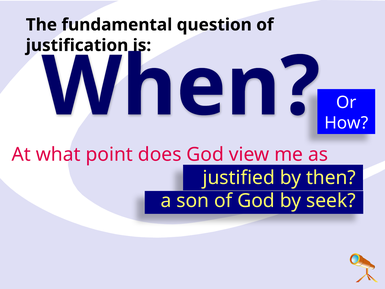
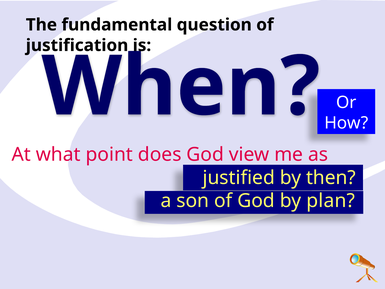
seek: seek -> plan (331, 201)
